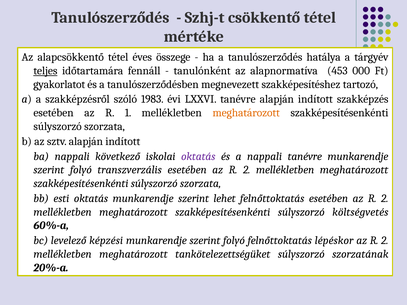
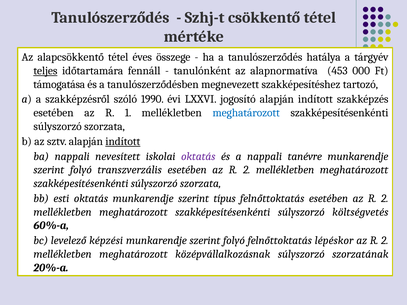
gyakorlatot: gyakorlatot -> támogatása (59, 84)
1983: 1983 -> 1990 (152, 99)
LXXVI tanévre: tanévre -> jogosító (238, 99)
meghatározott colour: orange -> blue (246, 113)
indított underline: none -> present (123, 141)
következő: következő -> nevesített (118, 156)
lehet: lehet -> típus (225, 199)
tankötelezettségüket: tankötelezettségüket -> középvállalkozásnak (223, 254)
